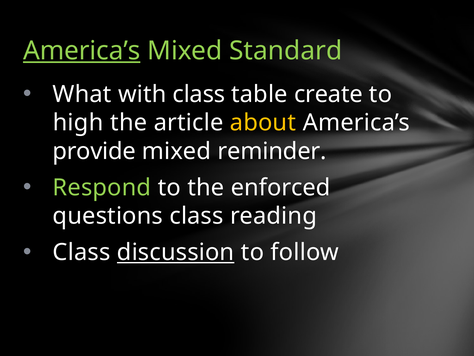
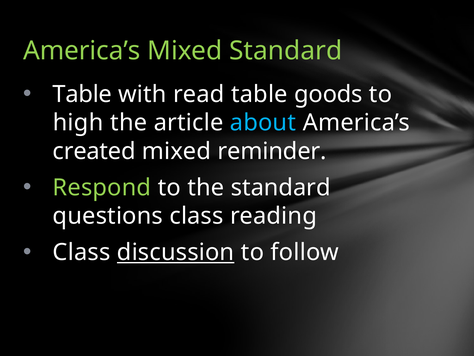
America’s underline: present -> none (82, 51)
What: What -> Table (82, 94)
with class: class -> read (199, 94)
create: create -> goods (328, 94)
about colour: yellow -> light blue (263, 123)
provide: provide -> created (94, 151)
the enforced: enforced -> standard (281, 187)
